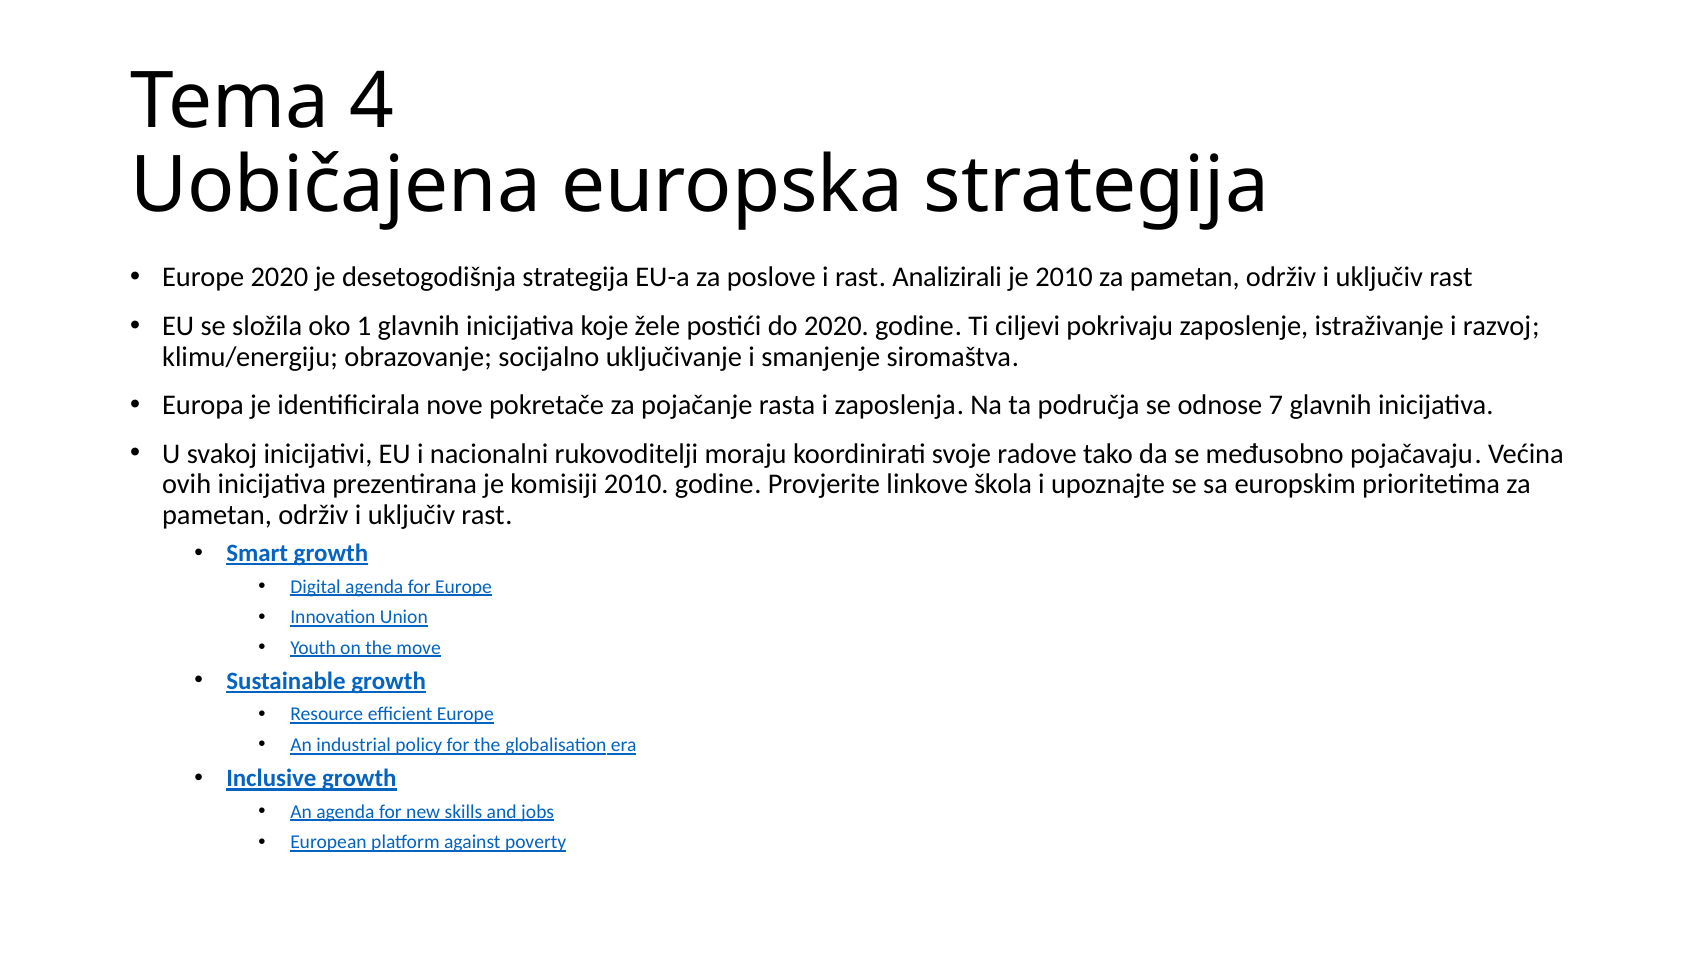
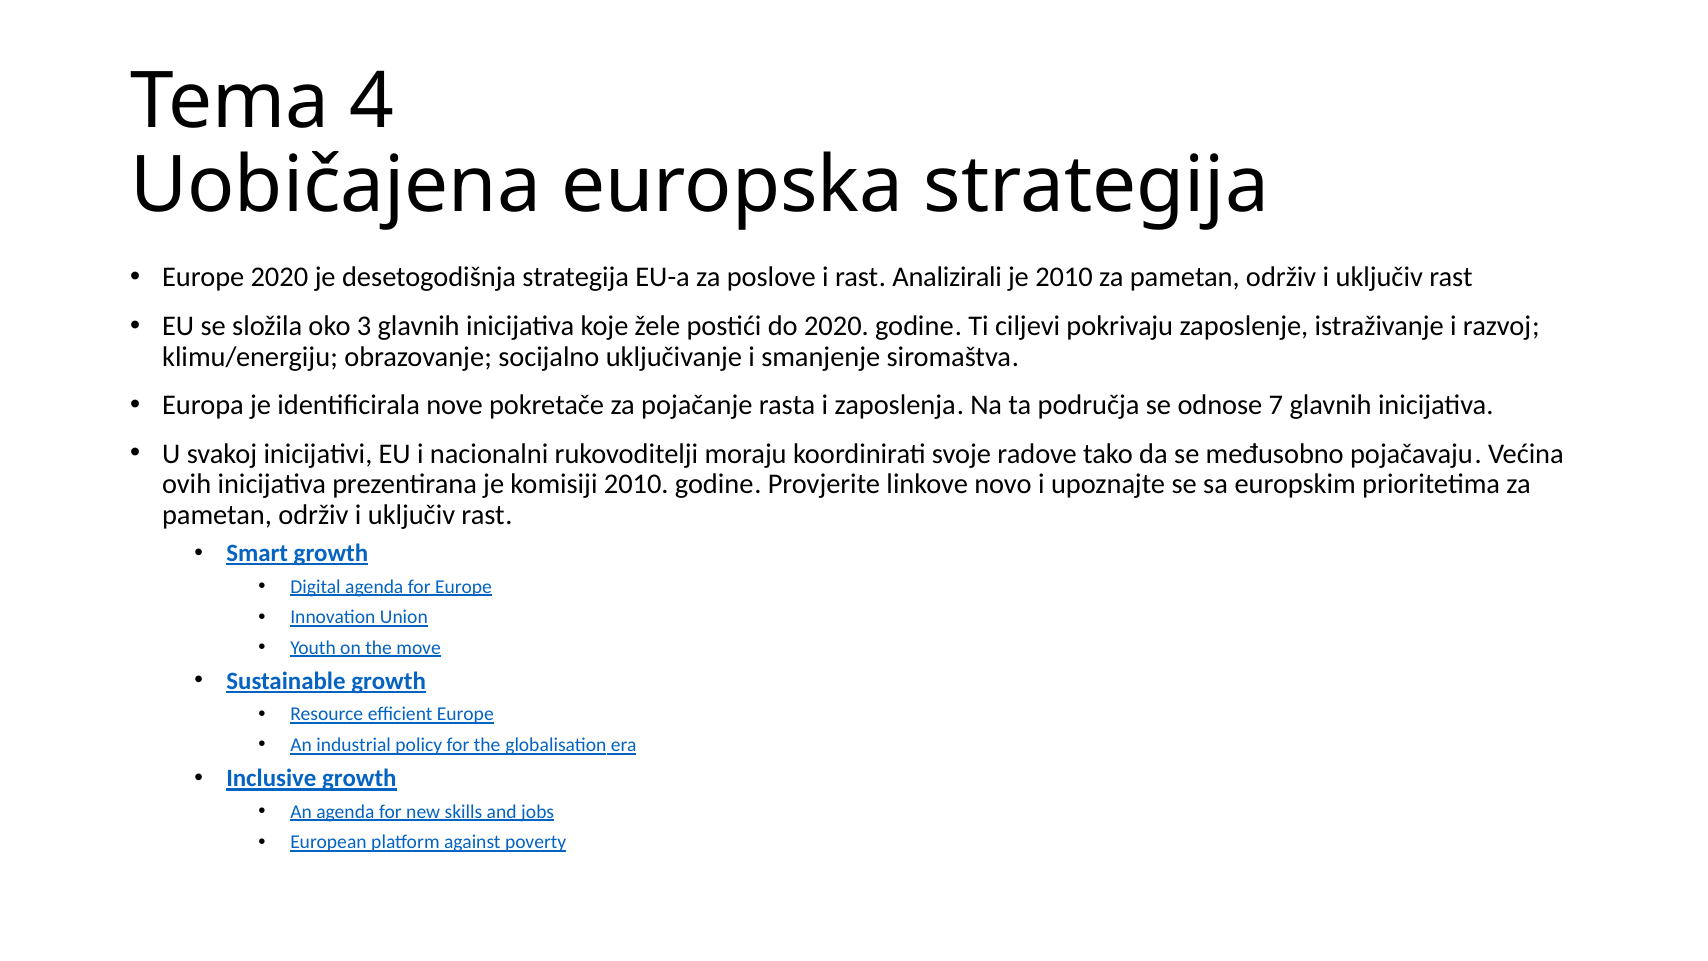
1: 1 -> 3 (364, 326)
škola: škola -> novo (1003, 484)
